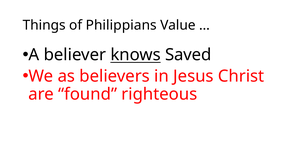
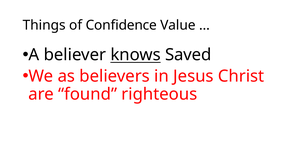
Philippians: Philippians -> Confidence (121, 25)
